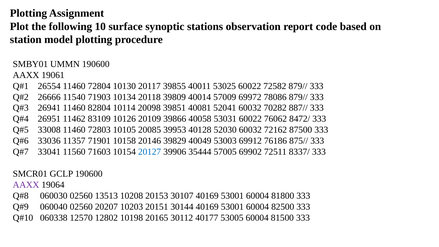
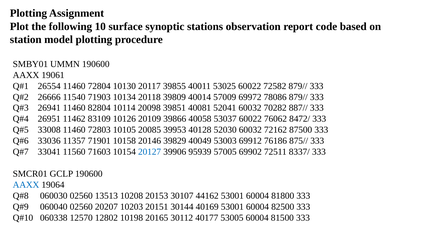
53031: 53031 -> 53037 (225, 119)
35444: 35444 -> 95939 (200, 152)
AAXX colour: purple -> blue (26, 185)
30107 40169: 40169 -> 44162 (207, 196)
